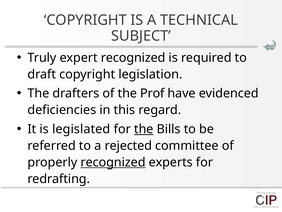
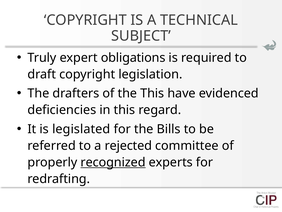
expert recognized: recognized -> obligations (133, 58)
the Prof: Prof -> This (152, 93)
the underline: present -> none (144, 129)
